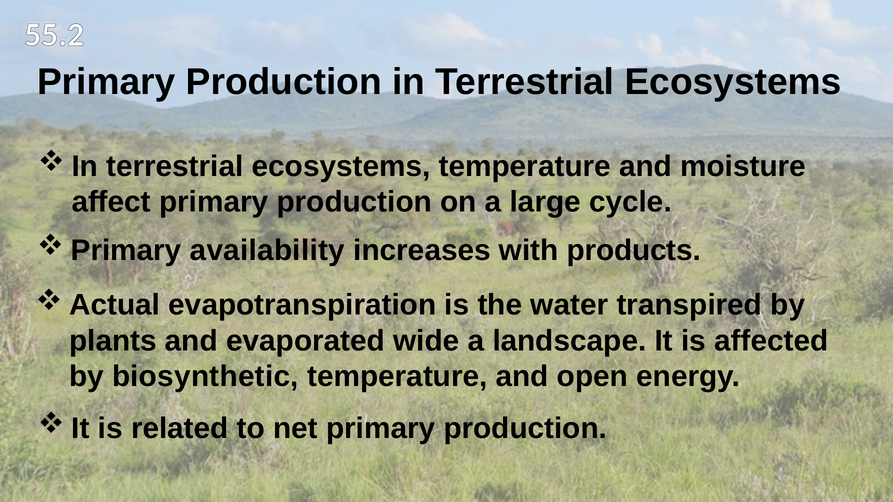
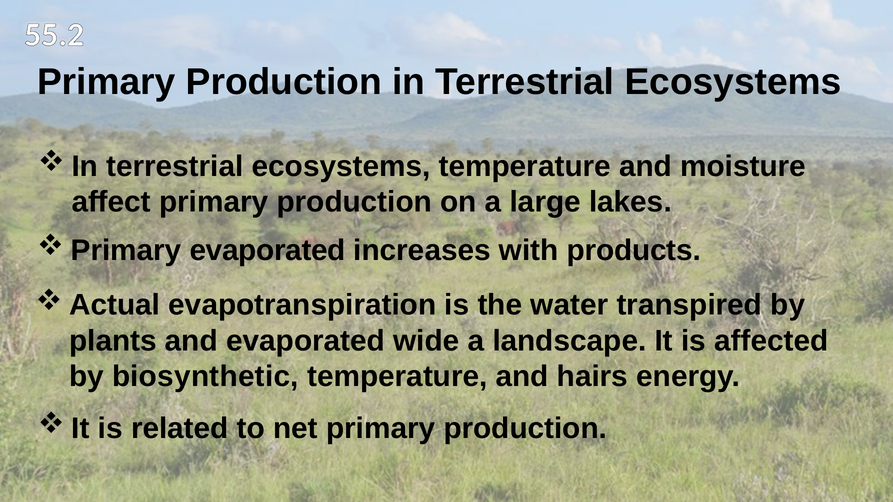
cycle: cycle -> lakes (630, 202)
availability: availability -> evaporated (268, 251)
open: open -> hairs (592, 377)
